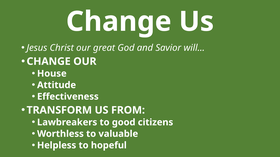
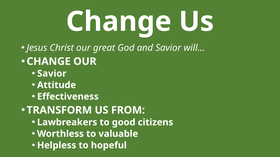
House: House -> Savior (52, 74)
